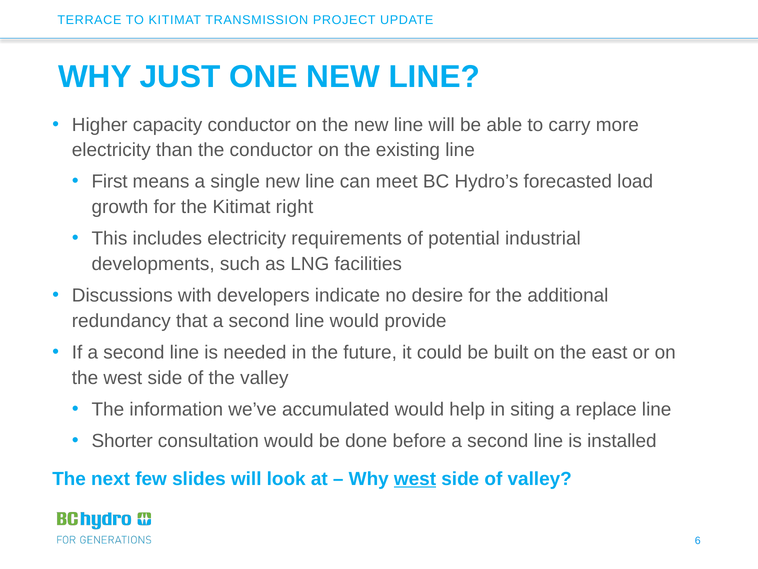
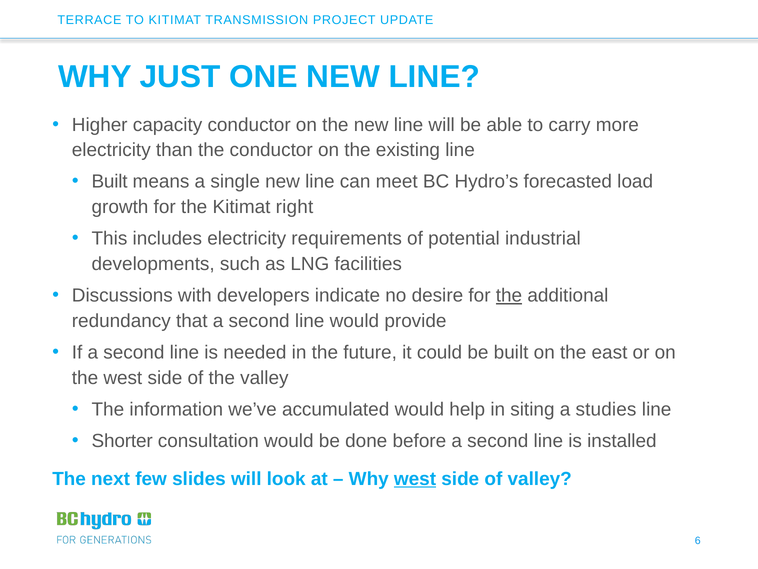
First: First -> Built (110, 182)
the underline: none -> present (509, 295)
replace: replace -> studies (606, 409)
